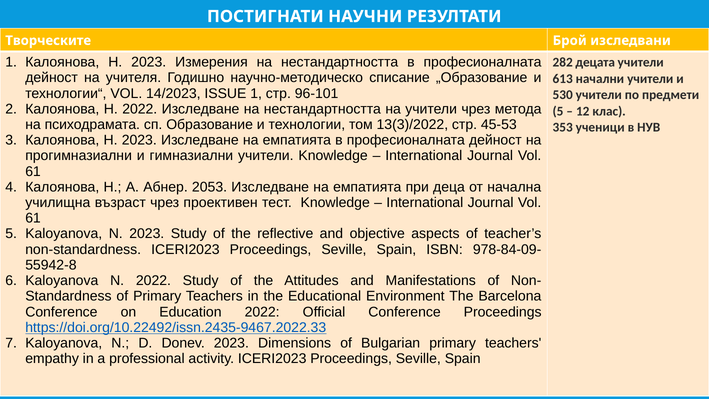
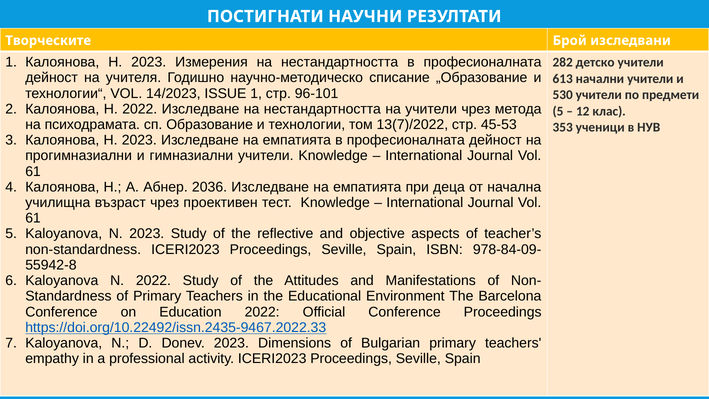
децата: децата -> детско (595, 62)
13(3)/2022: 13(3)/2022 -> 13(7)/2022 (412, 125)
2053: 2053 -> 2036 (210, 187)
